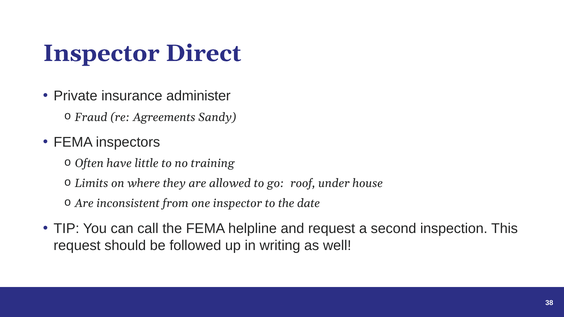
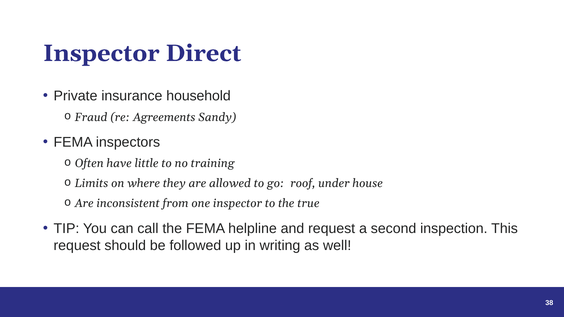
administer: administer -> household (199, 96)
date: date -> true (308, 204)
